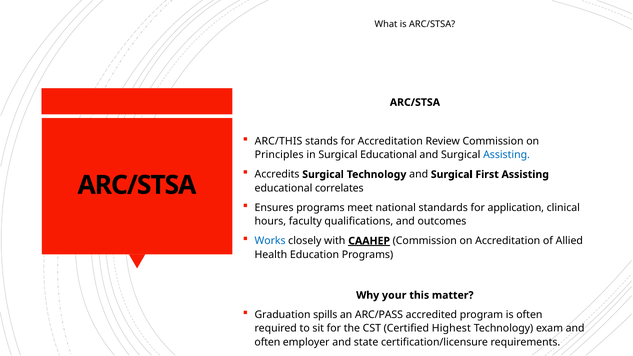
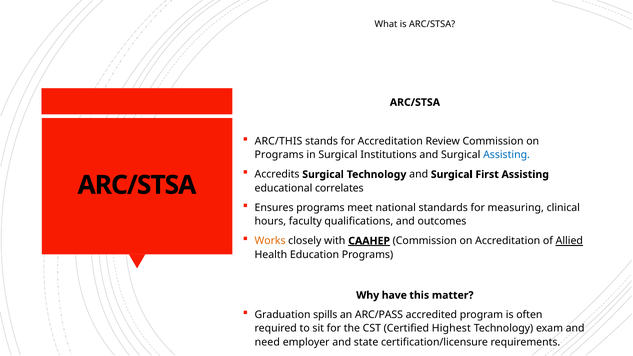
Principles: Principles -> Programs (279, 155)
Surgical Educational: Educational -> Institutions (389, 155)
application: application -> measuring (516, 208)
Works colour: blue -> orange (270, 241)
Allied underline: none -> present (569, 241)
your: your -> have (394, 295)
often: often -> need (267, 342)
